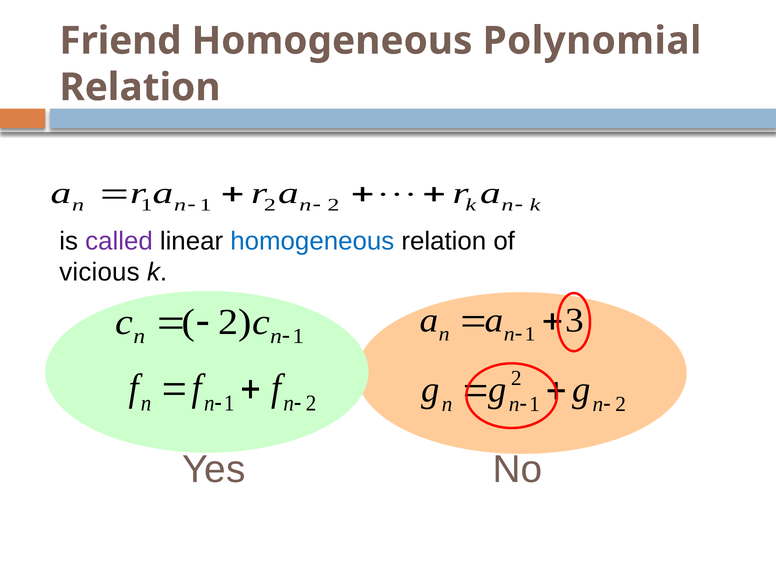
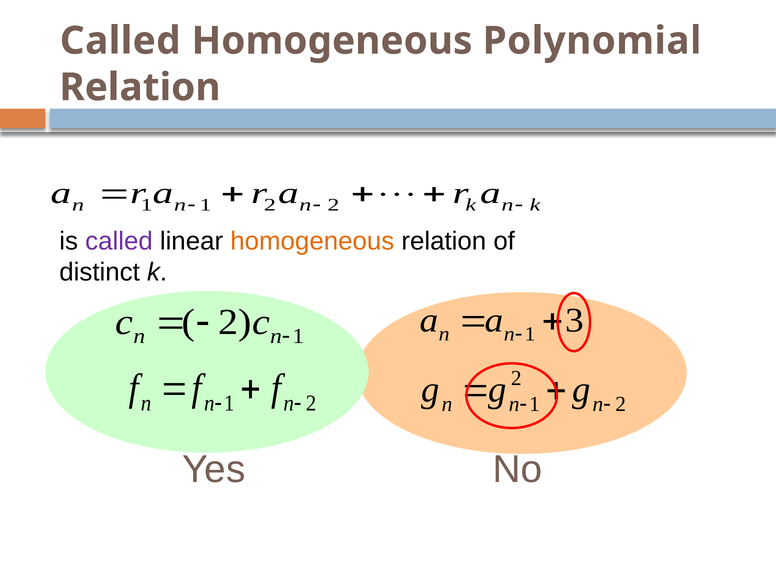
Friend: Friend -> Called (120, 41)
homogeneous colour: blue -> orange (312, 241)
vicious: vicious -> distinct (100, 272)
